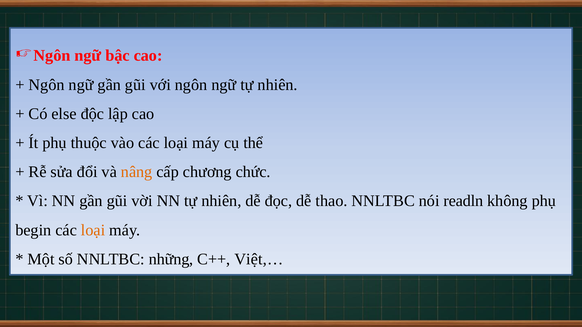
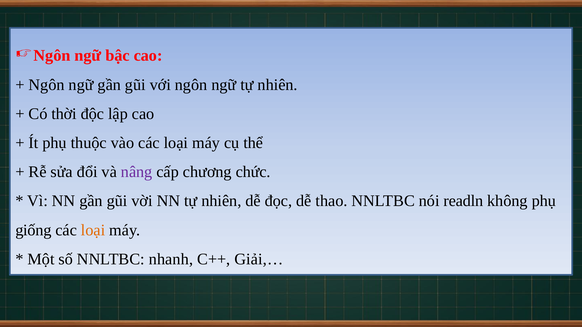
else: else -> thời (64, 114)
nâng colour: orange -> purple (137, 172)
begin: begin -> giống (33, 230)
những: những -> nhanh (171, 259)
Việt,…: Việt,… -> Giải,… (259, 259)
